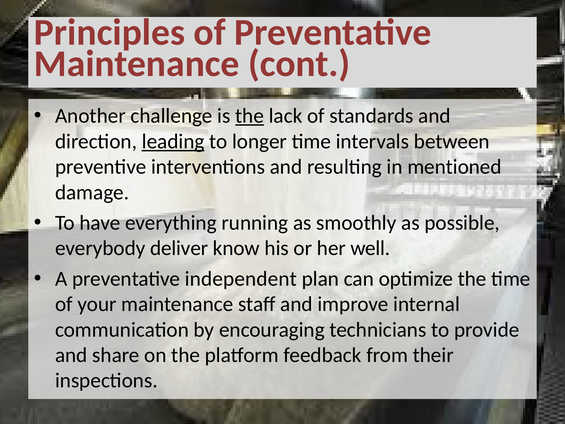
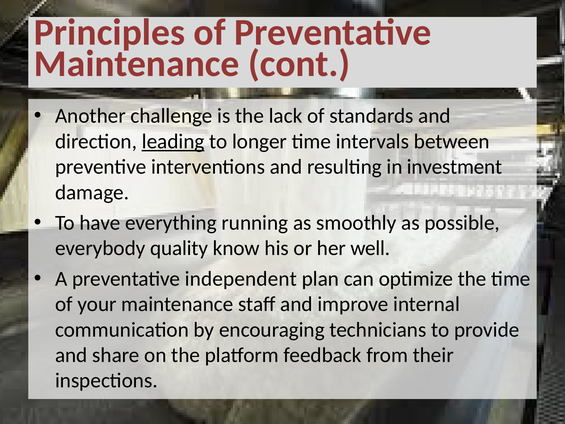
the underline: present -> none (250, 116)
mentioned: mentioned -> investment (455, 167)
deliver: deliver -> quality (179, 248)
